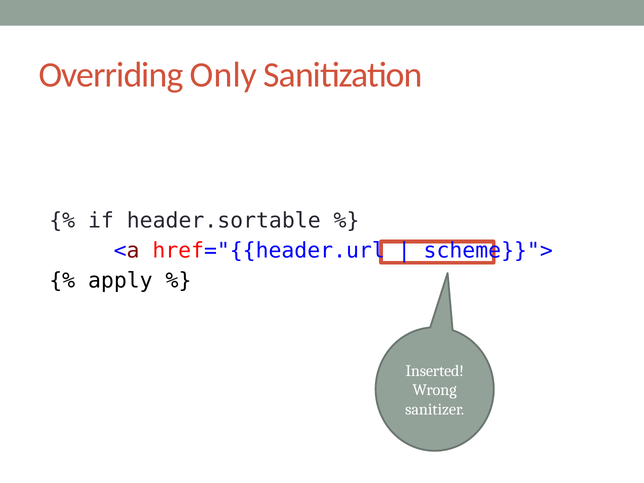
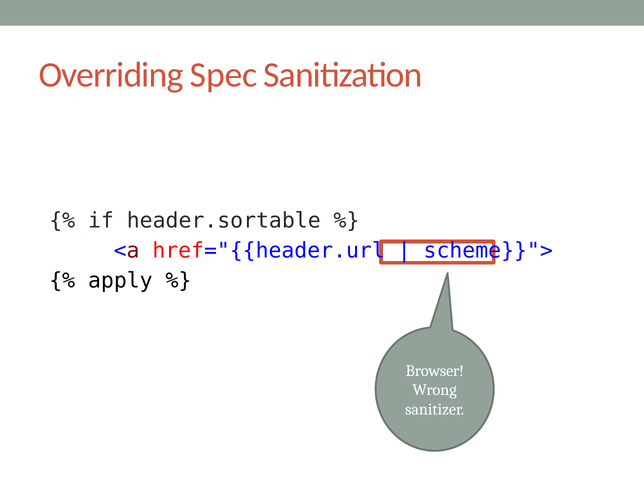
Only: Only -> Spec (224, 75)
Inserted: Inserted -> Browser (435, 371)
